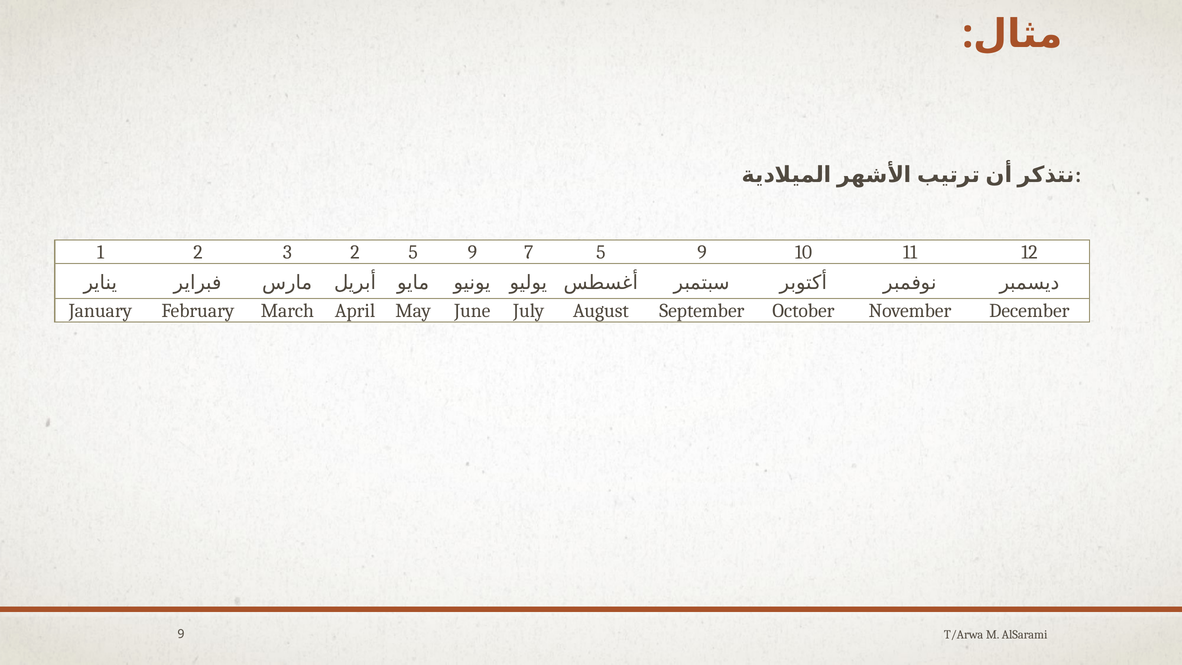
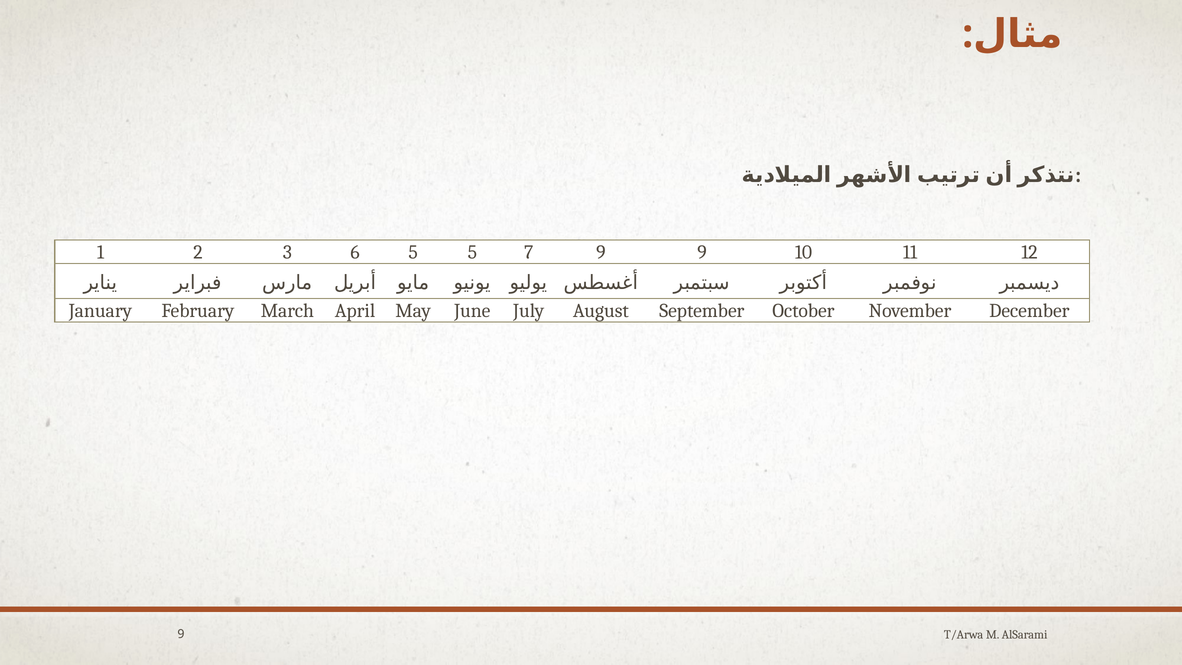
3 2: 2 -> 6 (355, 252)
9: 9 -> 5 (472, 252)
7 5: 5 -> 9 (601, 252)
